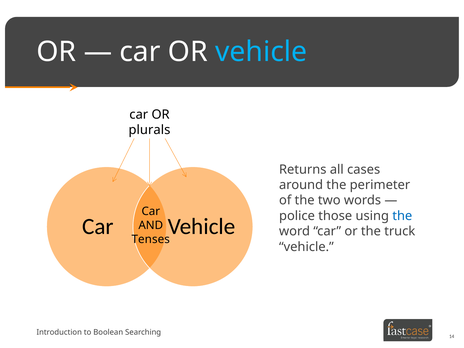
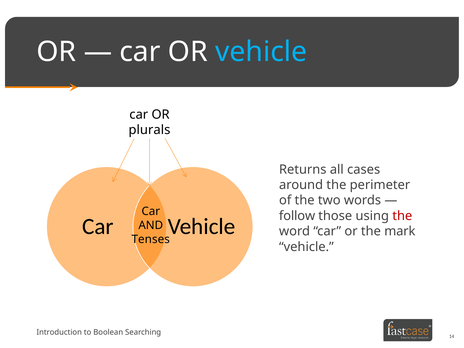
police: police -> follow (297, 216)
the colour: blue -> red (402, 216)
truck: truck -> mark (400, 231)
